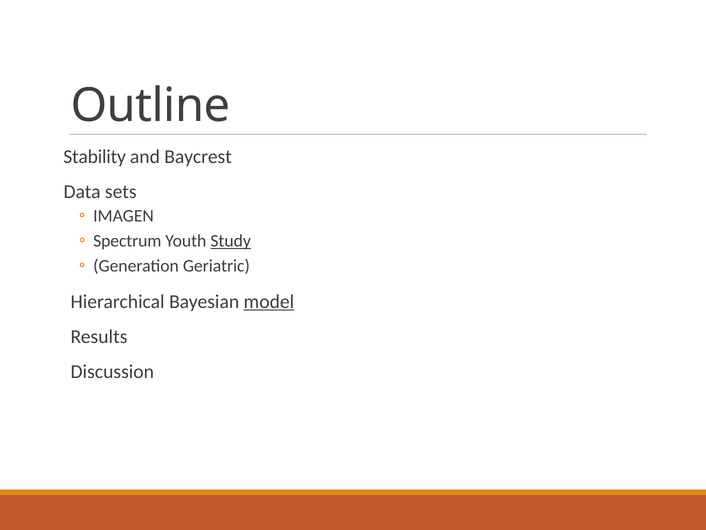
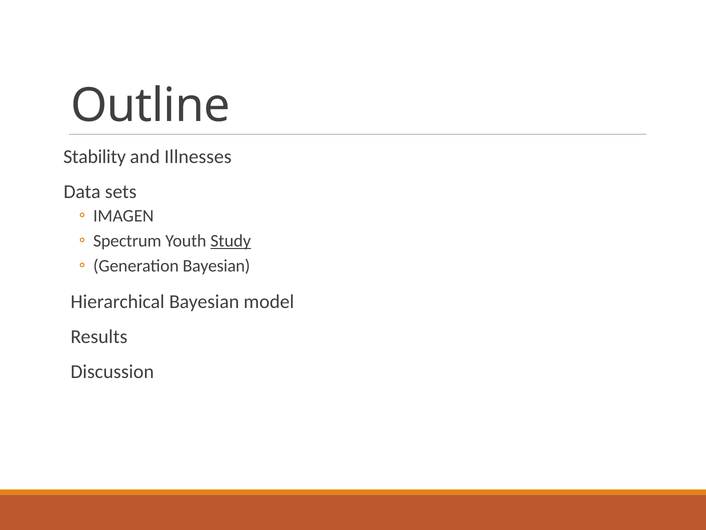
Baycrest: Baycrest -> Illnesses (198, 157)
Generation Geriatric: Geriatric -> Bayesian (216, 265)
model underline: present -> none (269, 301)
